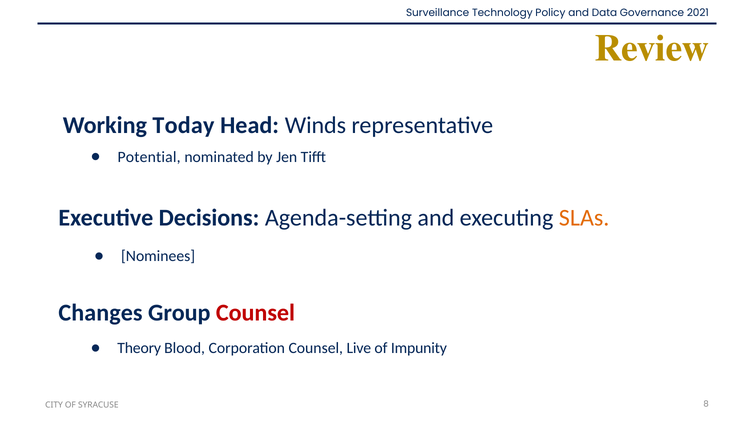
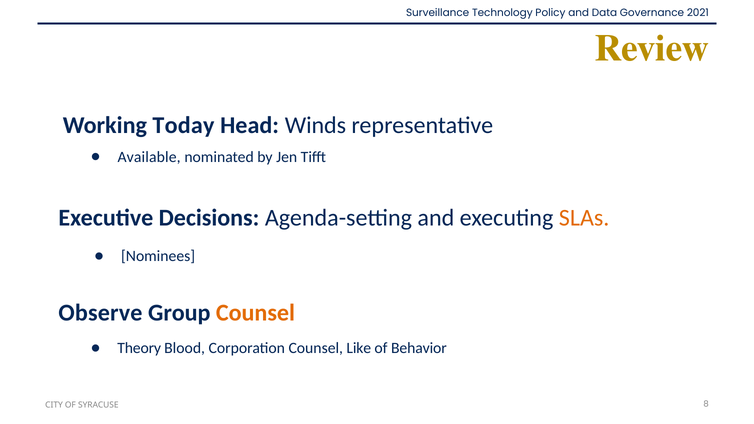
Potential: Potential -> Available (149, 157)
Changes: Changes -> Observe (100, 313)
Counsel colour: red -> orange (255, 313)
Live: Live -> Like (359, 348)
Impunity: Impunity -> Behavior (419, 348)
